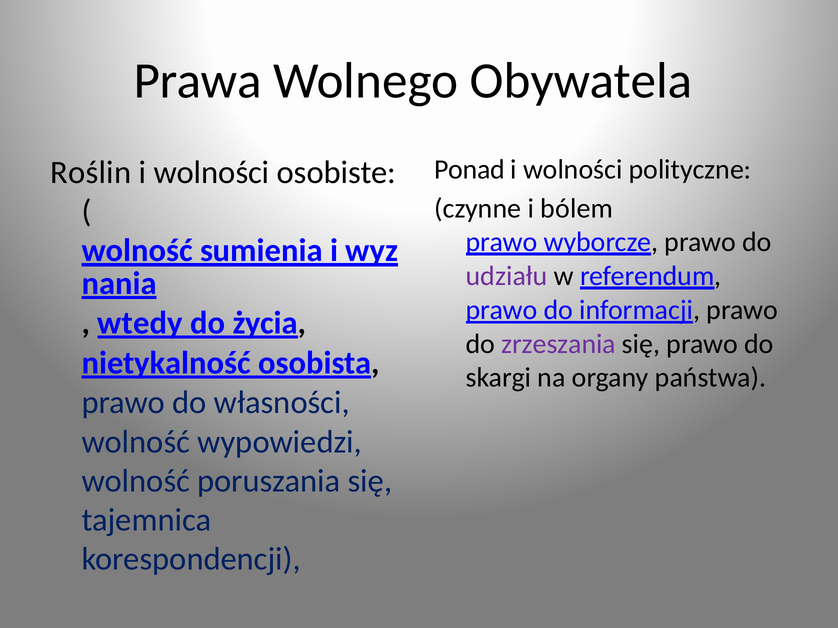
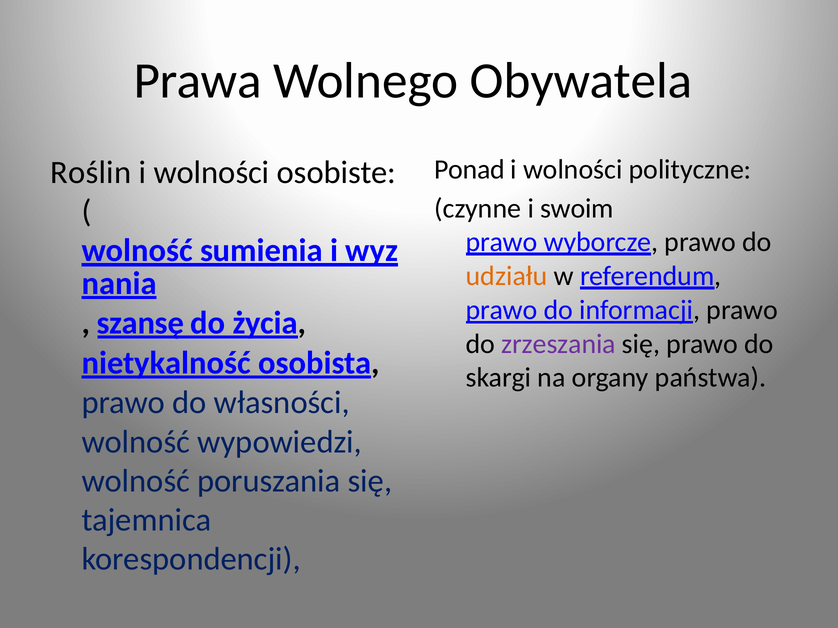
bólem: bólem -> swoim (577, 209)
udziału colour: purple -> orange (507, 276)
wtedy: wtedy -> szansę (140, 323)
